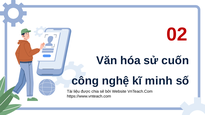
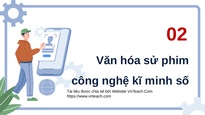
cuốn: cuốn -> phim (175, 61)
